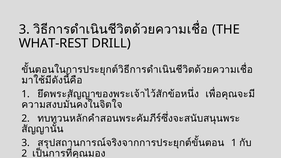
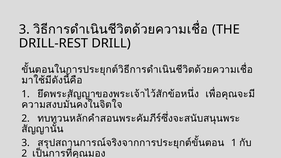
WHAT-REST: WHAT-REST -> DRILL-REST (54, 43)
